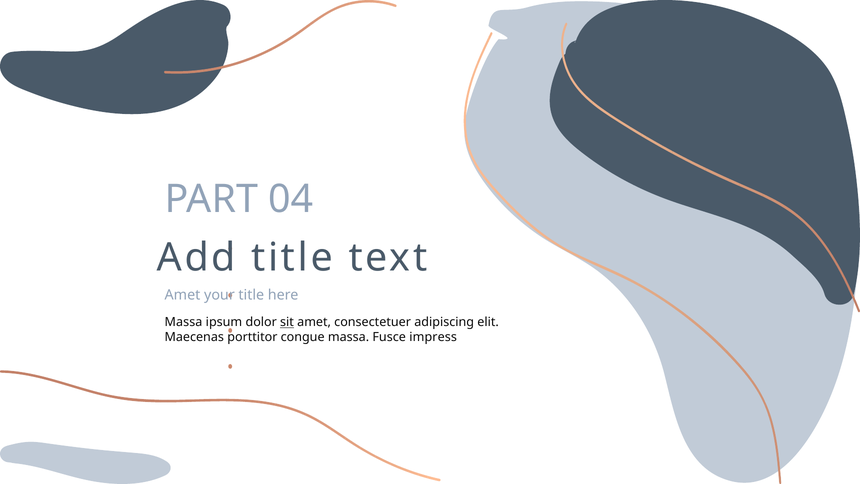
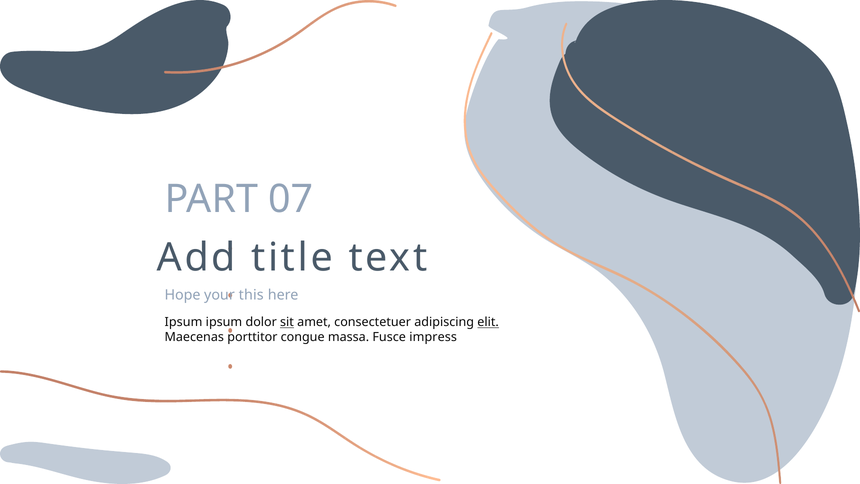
04: 04 -> 07 (291, 199)
Amet: Amet -> Hope (183, 295)
your title: title -> this (251, 295)
Massa: Massa -> Ipsum (183, 322)
elit underline: none -> present (488, 322)
